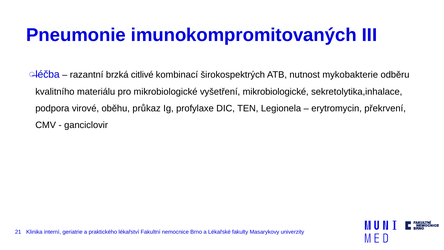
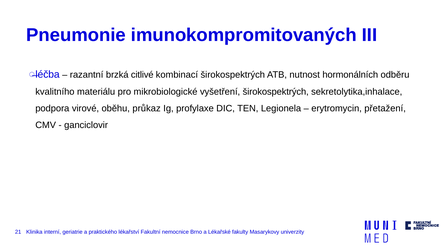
mykobakterie: mykobakterie -> hormonálních (350, 75)
vyšetření mikrobiologické: mikrobiologické -> širokospektrých (276, 92)
překrvení: překrvení -> přetažení (385, 108)
